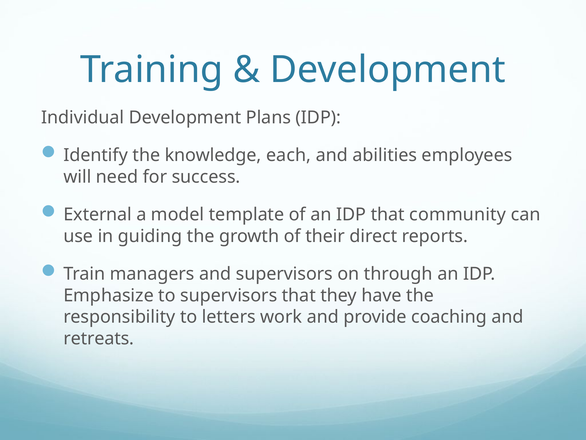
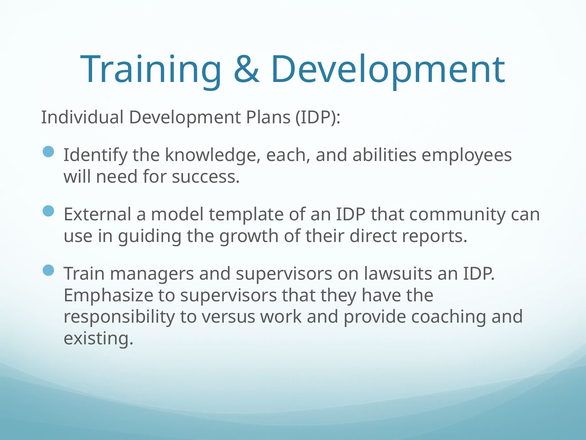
through: through -> lawsuits (398, 274)
letters: letters -> versus (229, 317)
retreats: retreats -> existing (99, 338)
